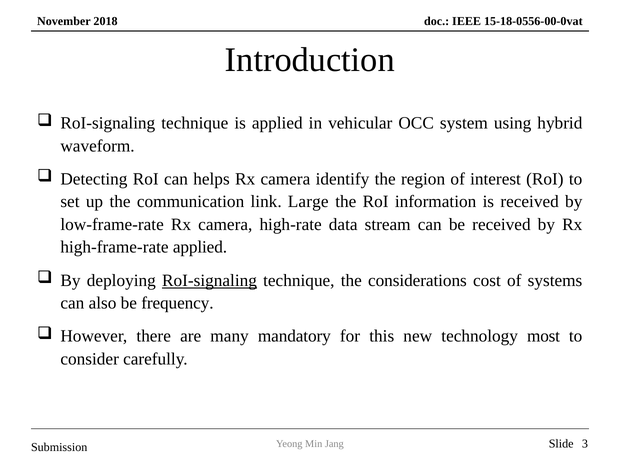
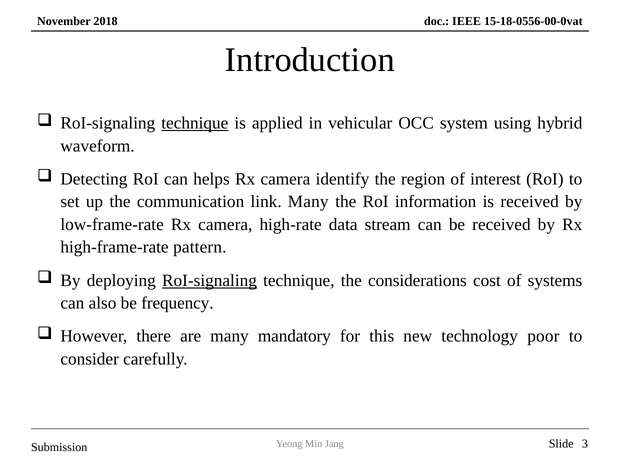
technique underline: none -> present (195, 123)
link Large: Large -> Many (308, 202)
high-frame-rate applied: applied -> pattern (200, 247)
most: most -> poor (543, 336)
